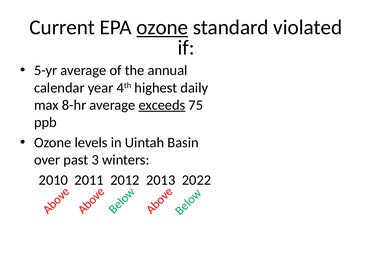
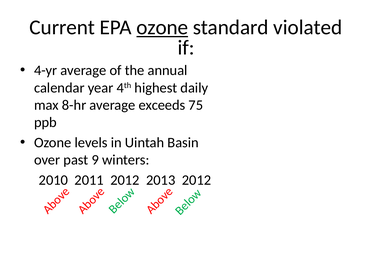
5-yr: 5-yr -> 4-yr (46, 70)
exceeds underline: present -> none (162, 105)
3: 3 -> 9 (95, 160)
2013 2022: 2022 -> 2012 (197, 180)
